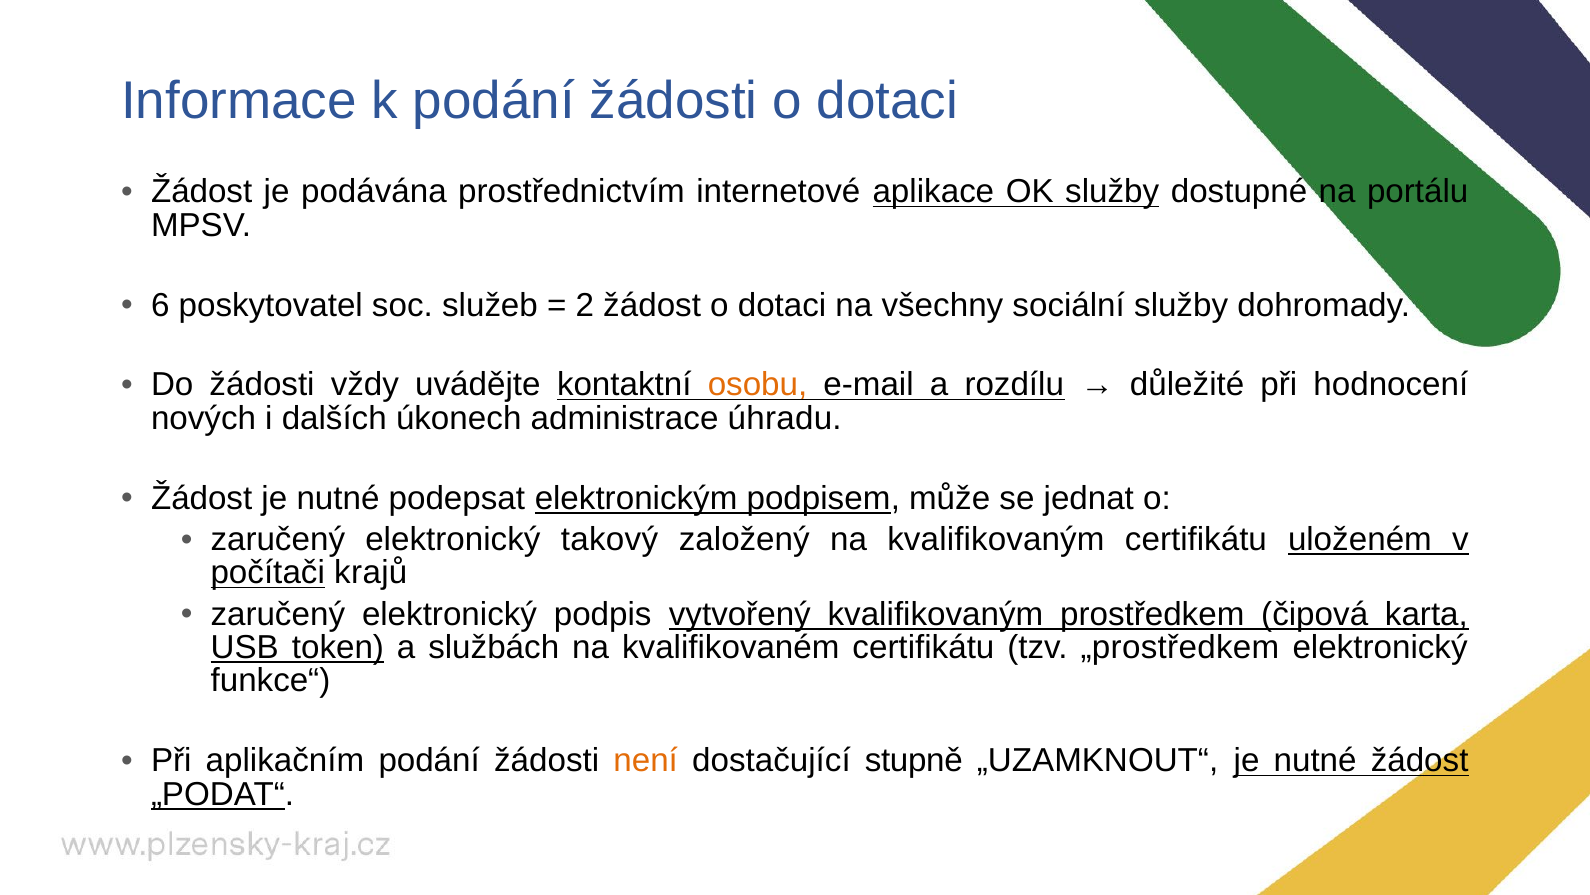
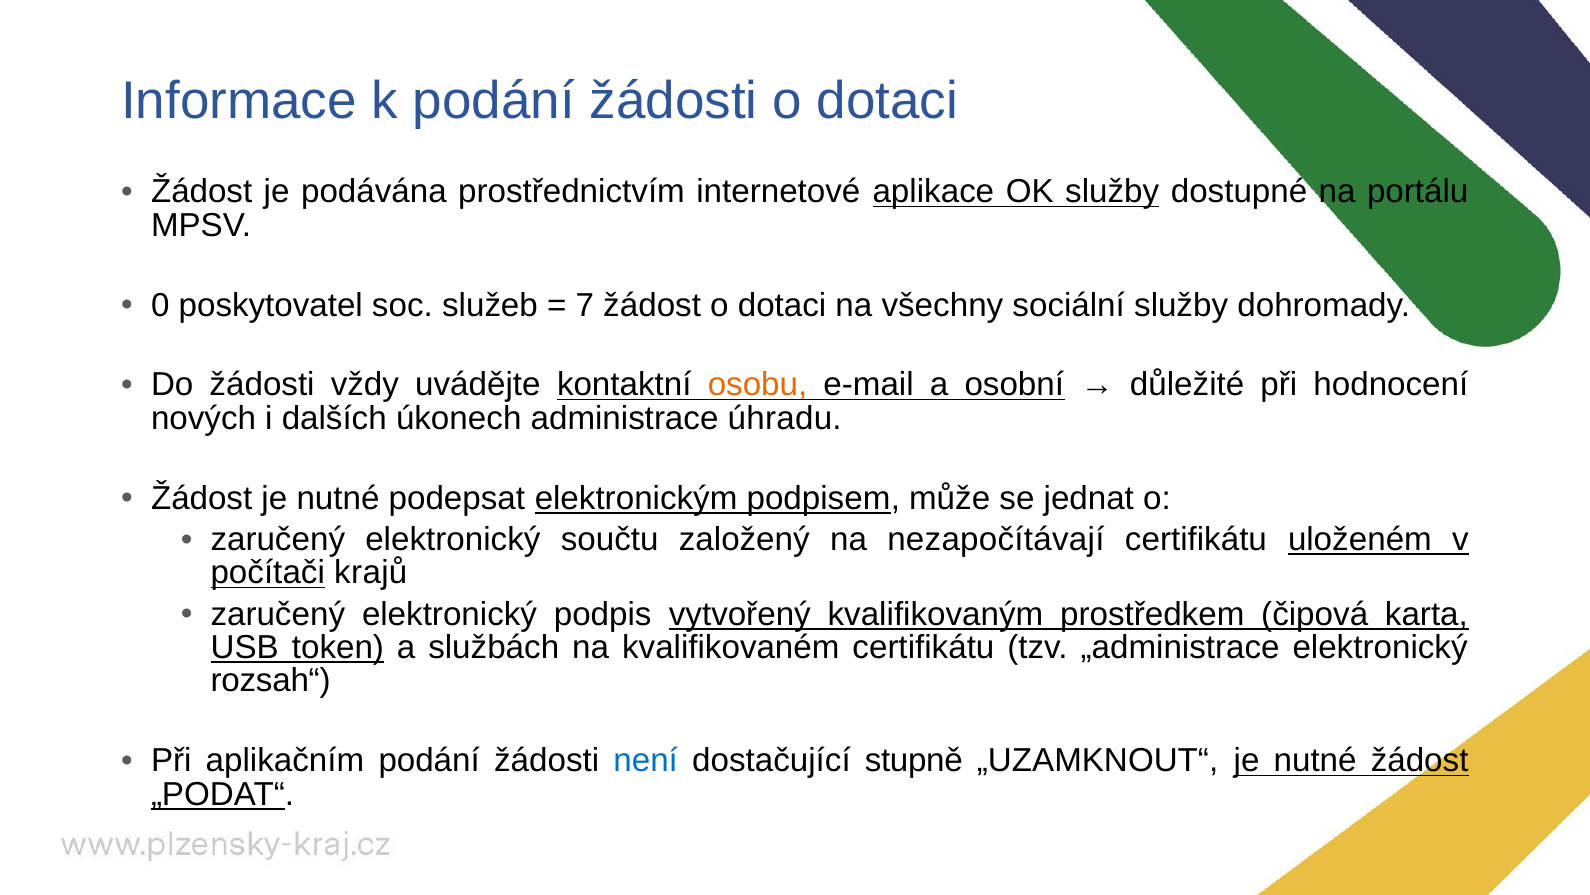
6: 6 -> 0 (160, 305)
2: 2 -> 7 (585, 305)
rozdílu: rozdílu -> osobní (1014, 385)
takový: takový -> součtu (610, 539)
na kvalifikovaným: kvalifikovaným -> nezapočítávají (996, 539)
„prostředkem: „prostředkem -> „administrace (1180, 647)
funkce“: funkce“ -> rozsah“ (271, 680)
není colour: orange -> blue (646, 760)
